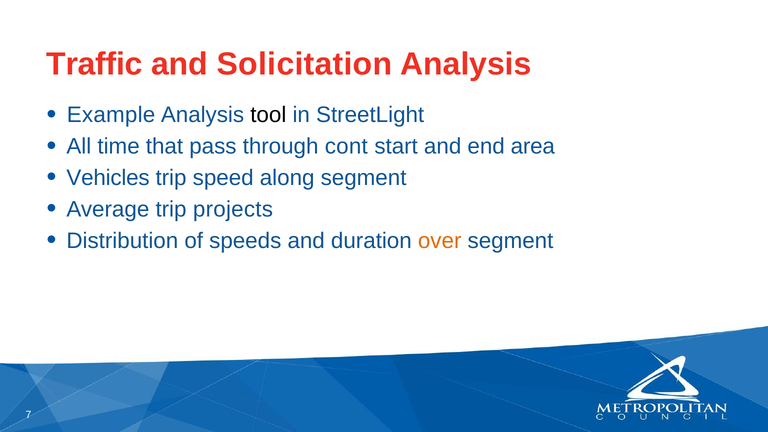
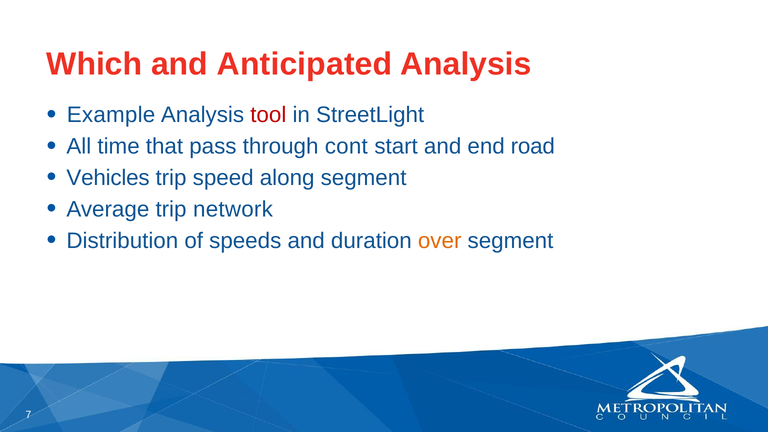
Traffic: Traffic -> Which (94, 64)
Solicitation: Solicitation -> Anticipated (305, 64)
tool colour: black -> red (268, 115)
area: area -> road (533, 146)
projects: projects -> network (233, 209)
